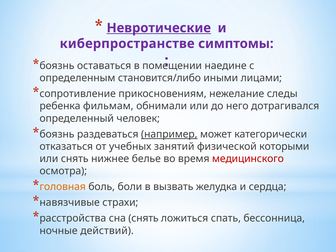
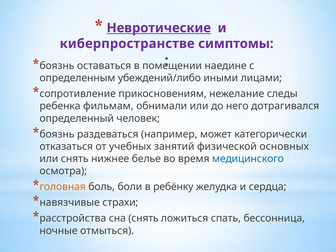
становится/либо: становится/либо -> убеждений/либо (159, 78)
например underline: present -> none (169, 134)
которыми: которыми -> основных (284, 146)
медицинского colour: red -> blue (248, 159)
вызвать: вызвать -> ребёнку (173, 187)
действий: действий -> отмыться (107, 231)
